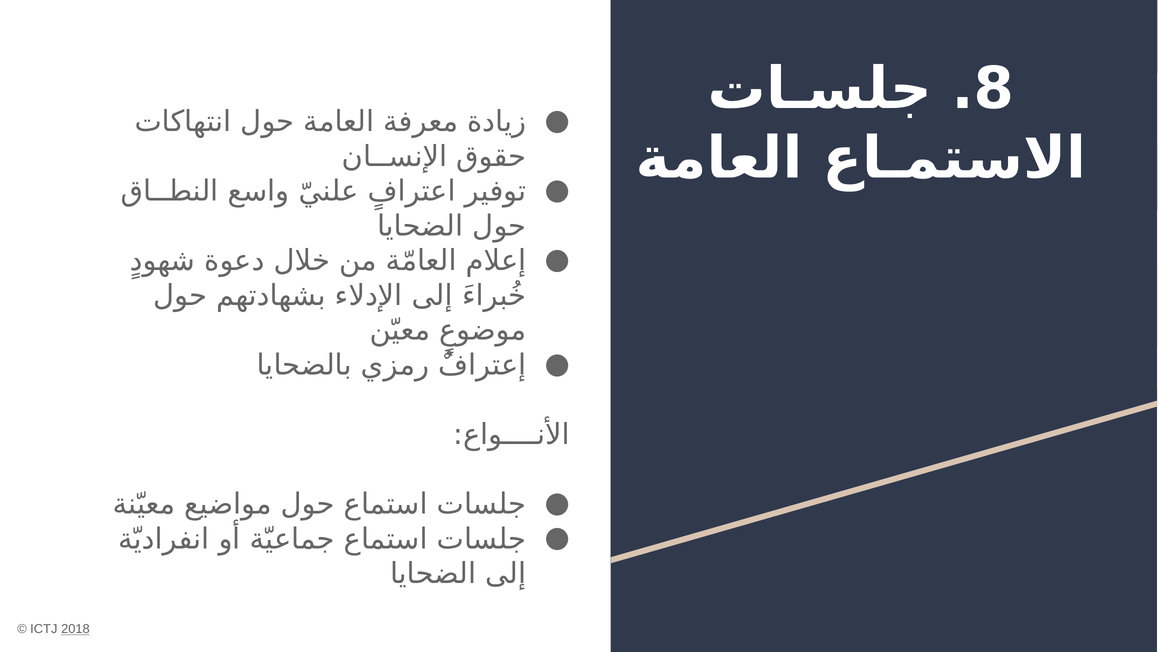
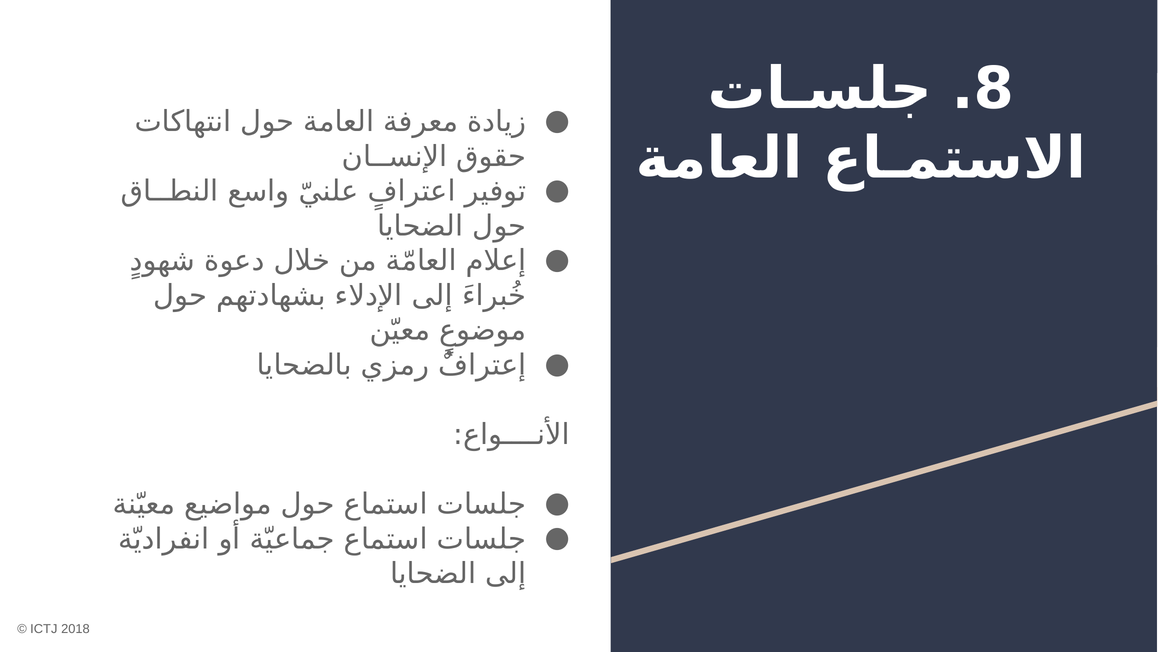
2018 underline: present -> none (75, 629)
